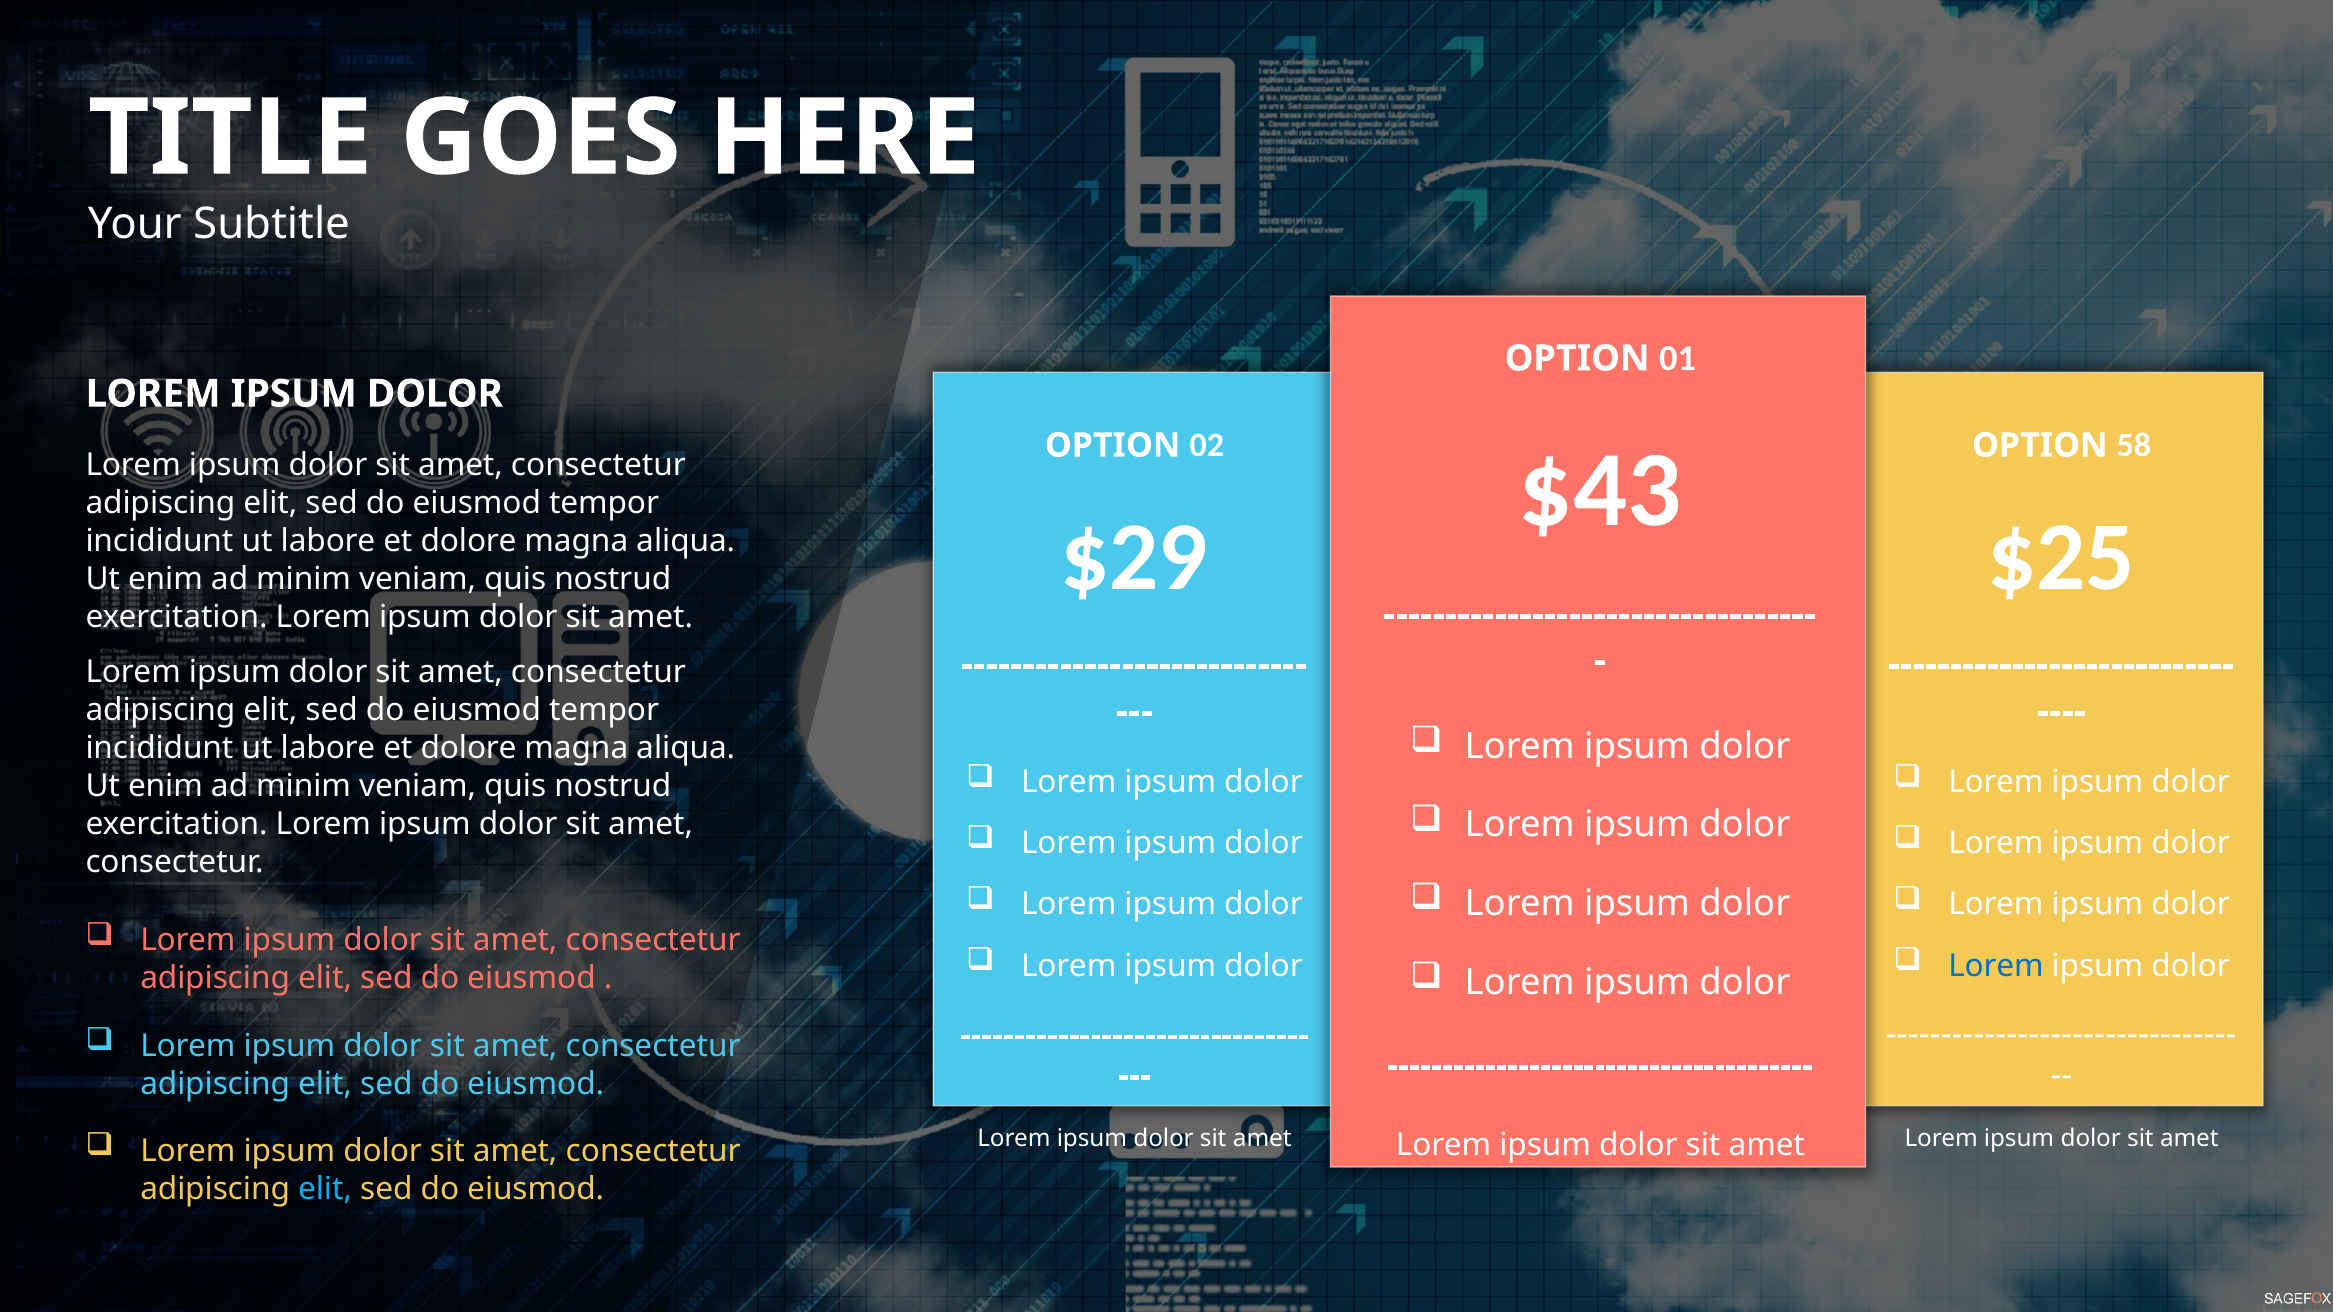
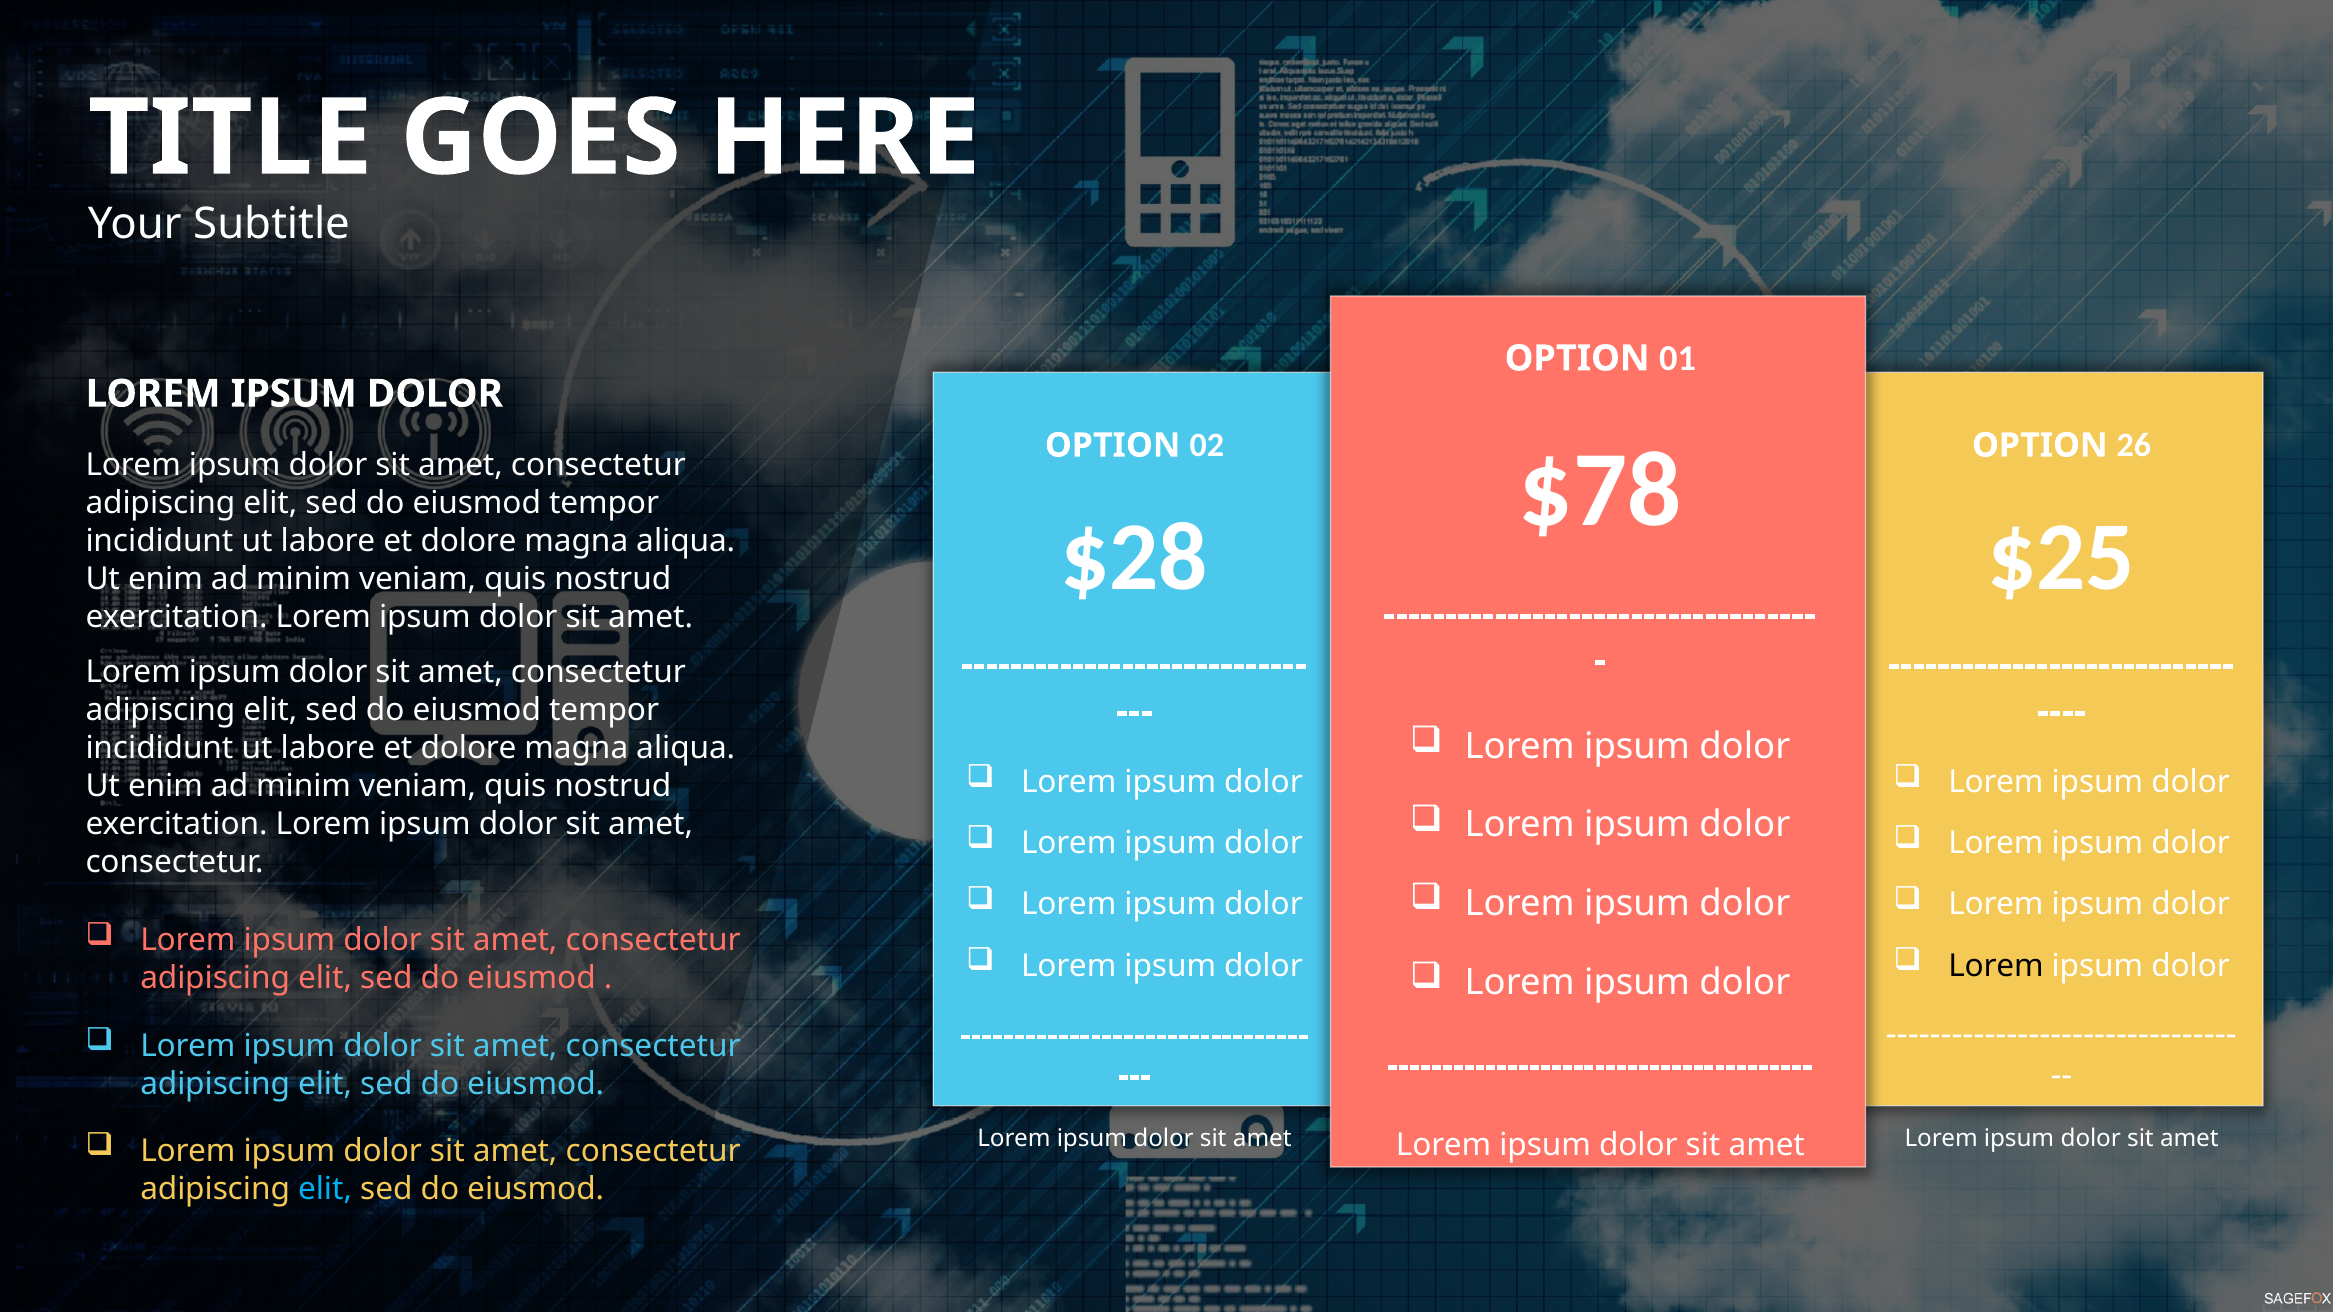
58: 58 -> 26 (2134, 445)
$43: $43 -> $78 (1600, 490)
$29: $29 -> $28 (1134, 558)
Lorem colour: blue -> black (1996, 966)
